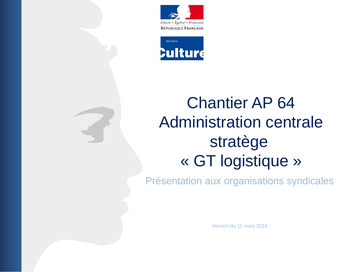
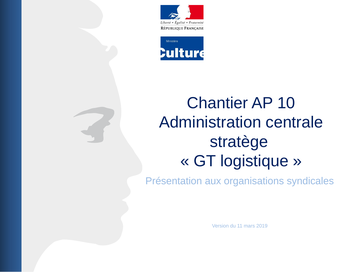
64: 64 -> 10 (286, 103)
